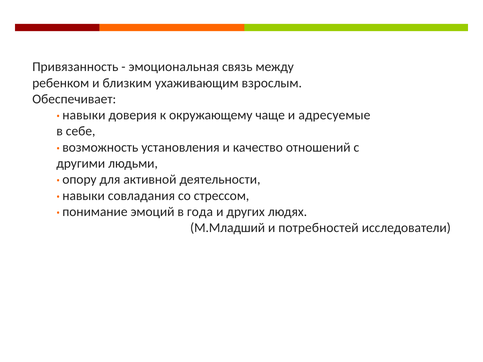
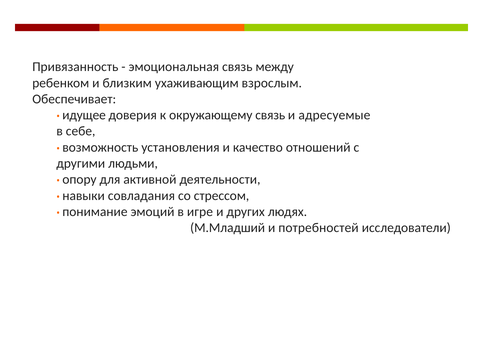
навыки: навыки -> идущее (84, 115)
окружающему чаще: чаще -> связь (270, 115)
года: года -> игре (200, 212)
